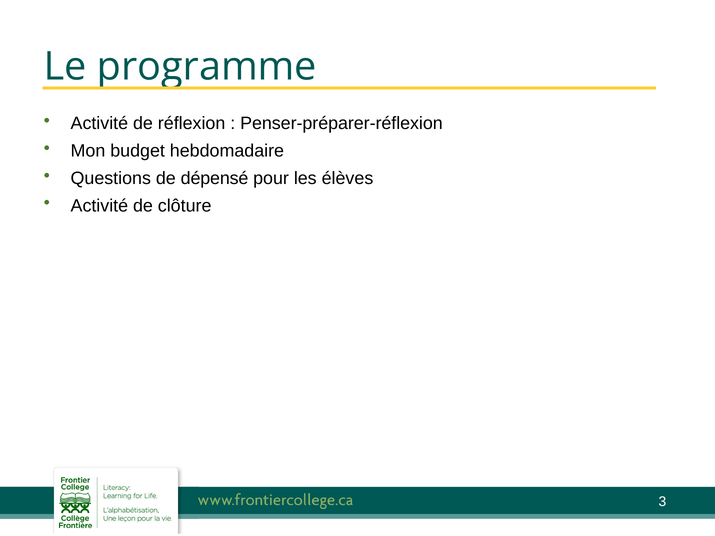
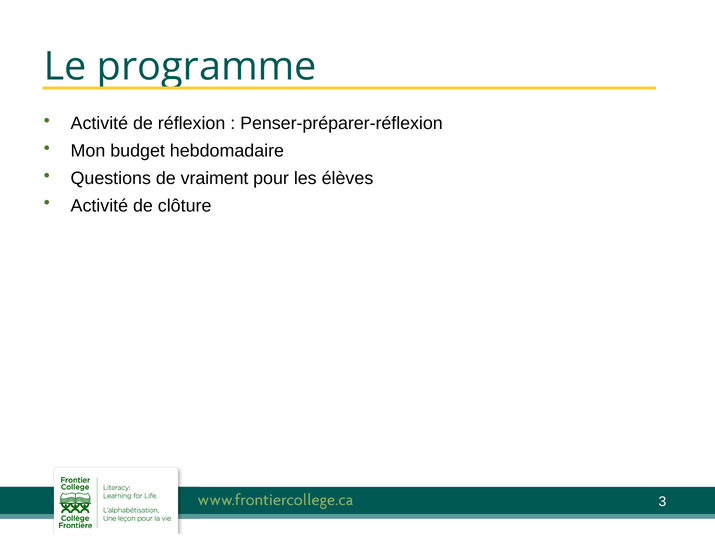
dépensé: dépensé -> vraiment (215, 178)
